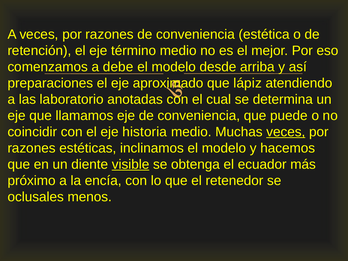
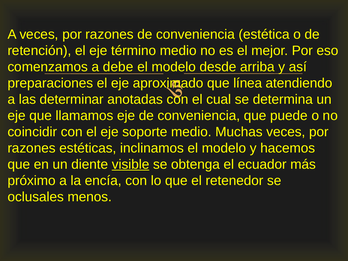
lápiz: lápiz -> línea (248, 83)
laboratorio: laboratorio -> determinar (72, 99)
historia: historia -> soporte (145, 132)
veces underline: present -> none (286, 132)
